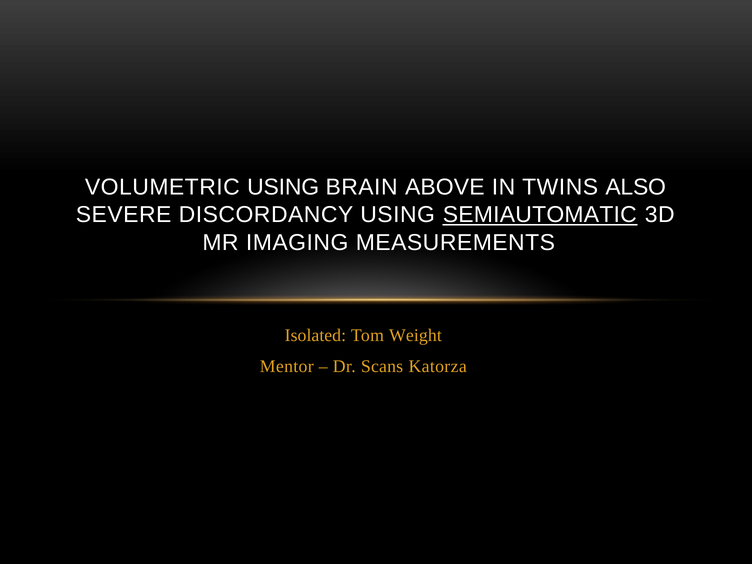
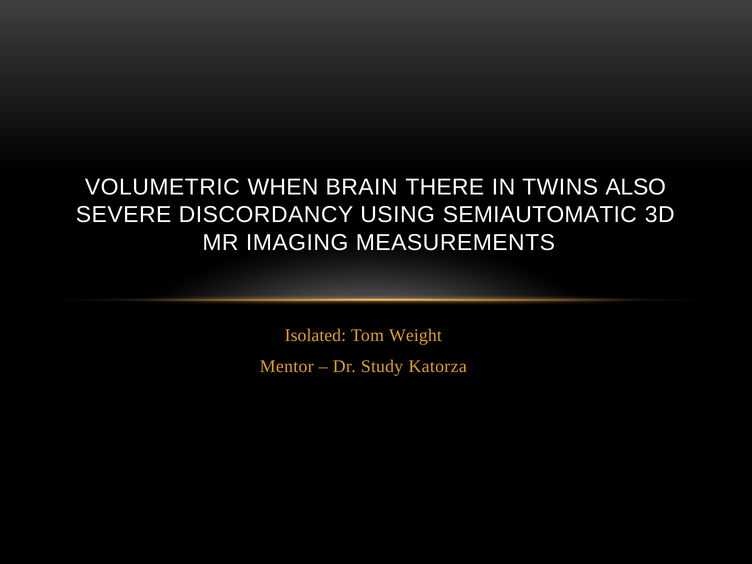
VOLUMETRIC USING: USING -> WHEN (283, 187)
ABOVE: ABOVE -> THERE (445, 187)
SEMIAUTOMATIC underline: present -> none (540, 215)
Scans: Scans -> Study (382, 366)
